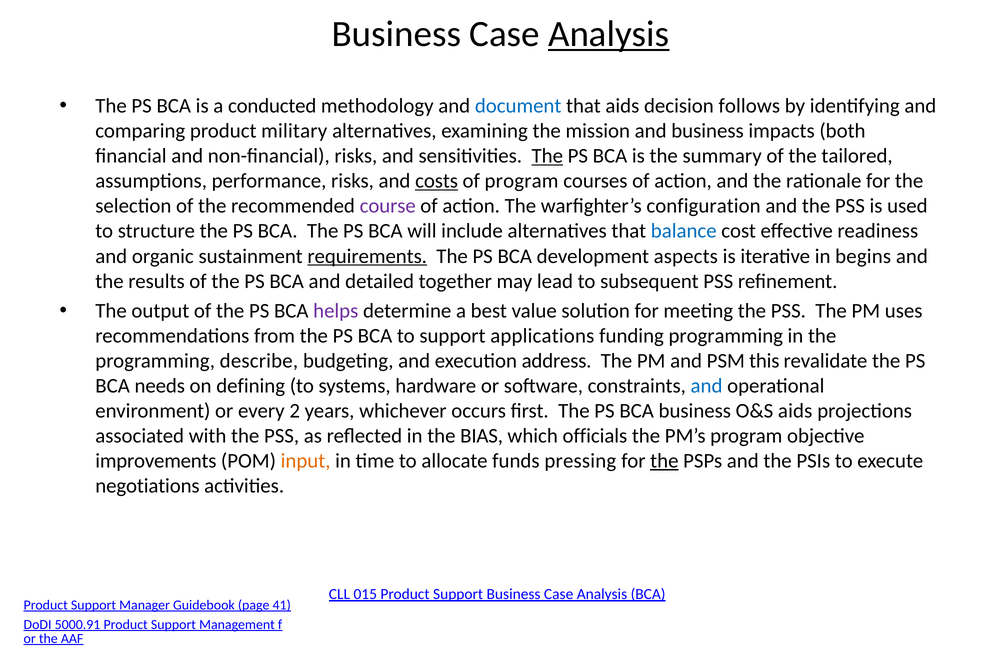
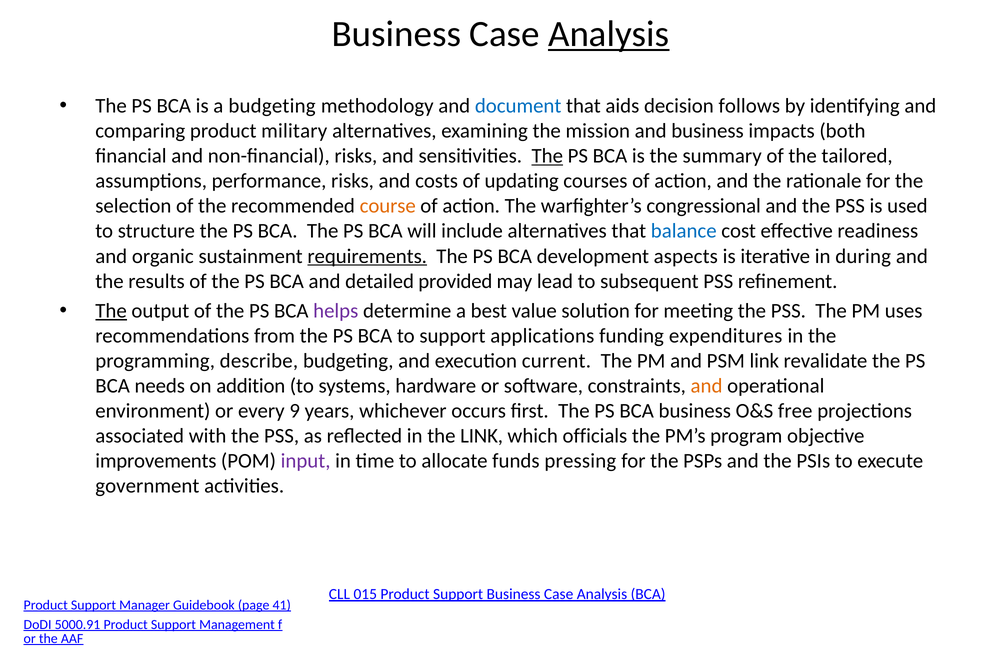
a conducted: conducted -> budgeting (272, 106)
costs underline: present -> none (437, 181)
of program: program -> updating (522, 181)
course colour: purple -> orange (388, 206)
configuration: configuration -> congressional (704, 206)
begins: begins -> during (863, 256)
together: together -> provided (455, 281)
The underline: none -> present (111, 311)
funding programming: programming -> expenditures (726, 336)
address: address -> current (556, 361)
PSM this: this -> link (764, 361)
defining: defining -> addition (251, 386)
and colour: blue -> orange (707, 386)
2: 2 -> 9 (295, 411)
O&S aids: aids -> free (795, 411)
the BIAS: BIAS -> LINK (482, 436)
input colour: orange -> purple (306, 461)
the underline: present -> none (664, 461)
negotiations: negotiations -> government (147, 486)
